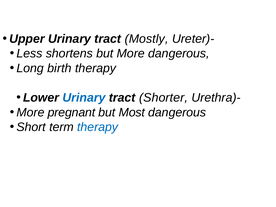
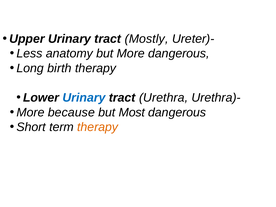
shortens: shortens -> anatomy (69, 54)
Shorter: Shorter -> Urethra (164, 98)
pregnant: pregnant -> because (71, 112)
therapy colour: blue -> orange (98, 127)
